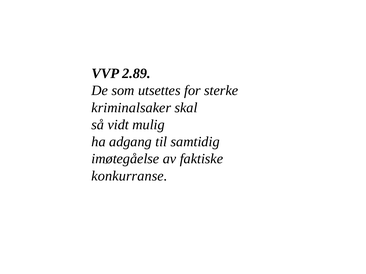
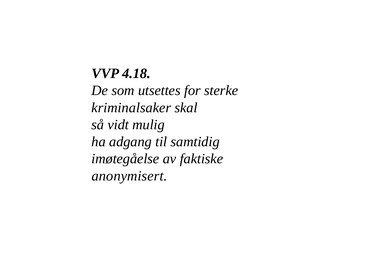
2.89: 2.89 -> 4.18 (136, 74)
konkurranse: konkurranse -> anonymisert (129, 176)
